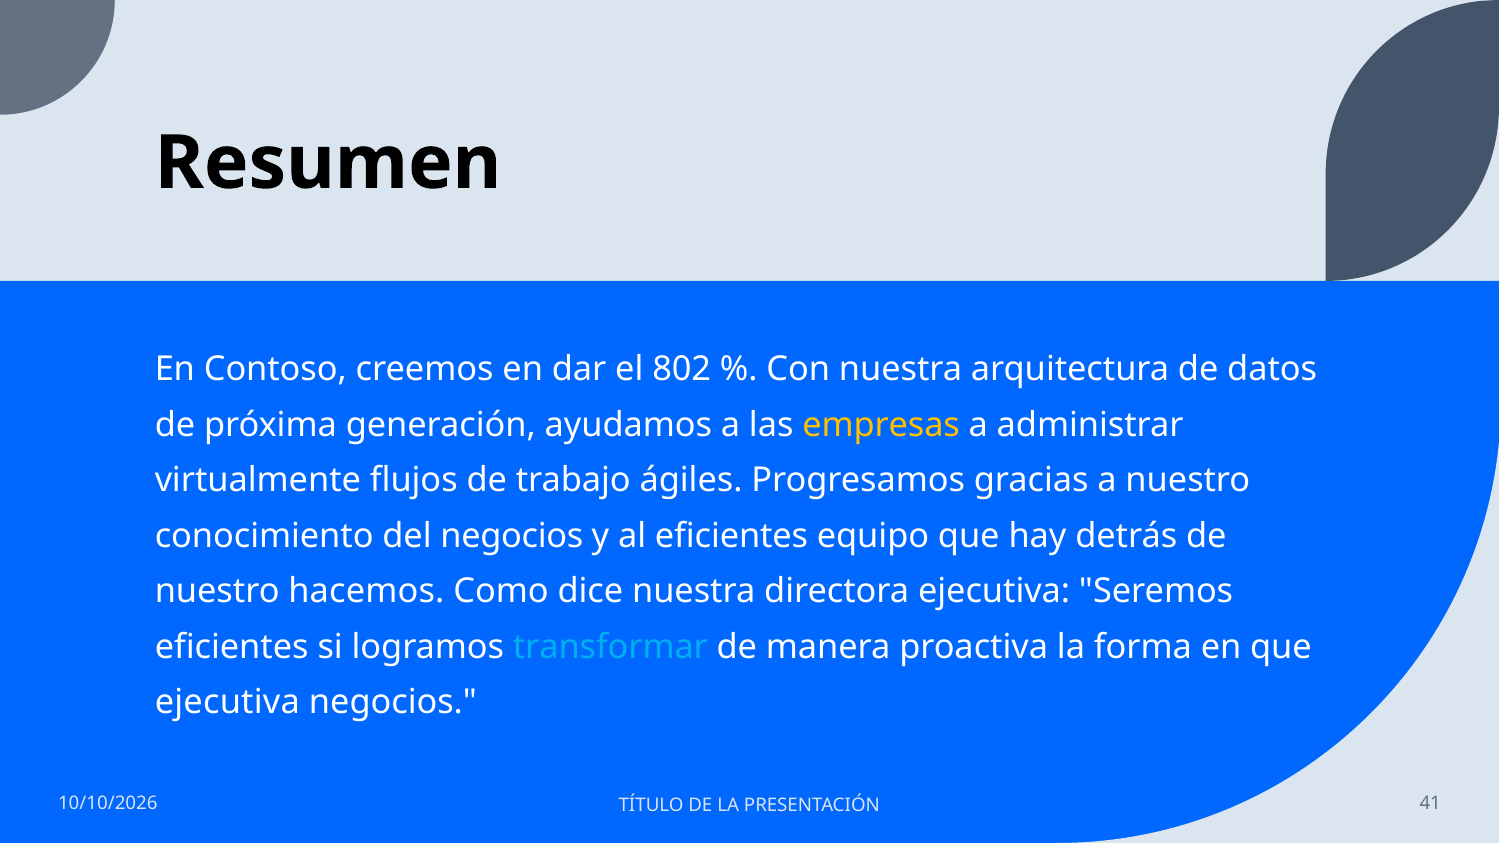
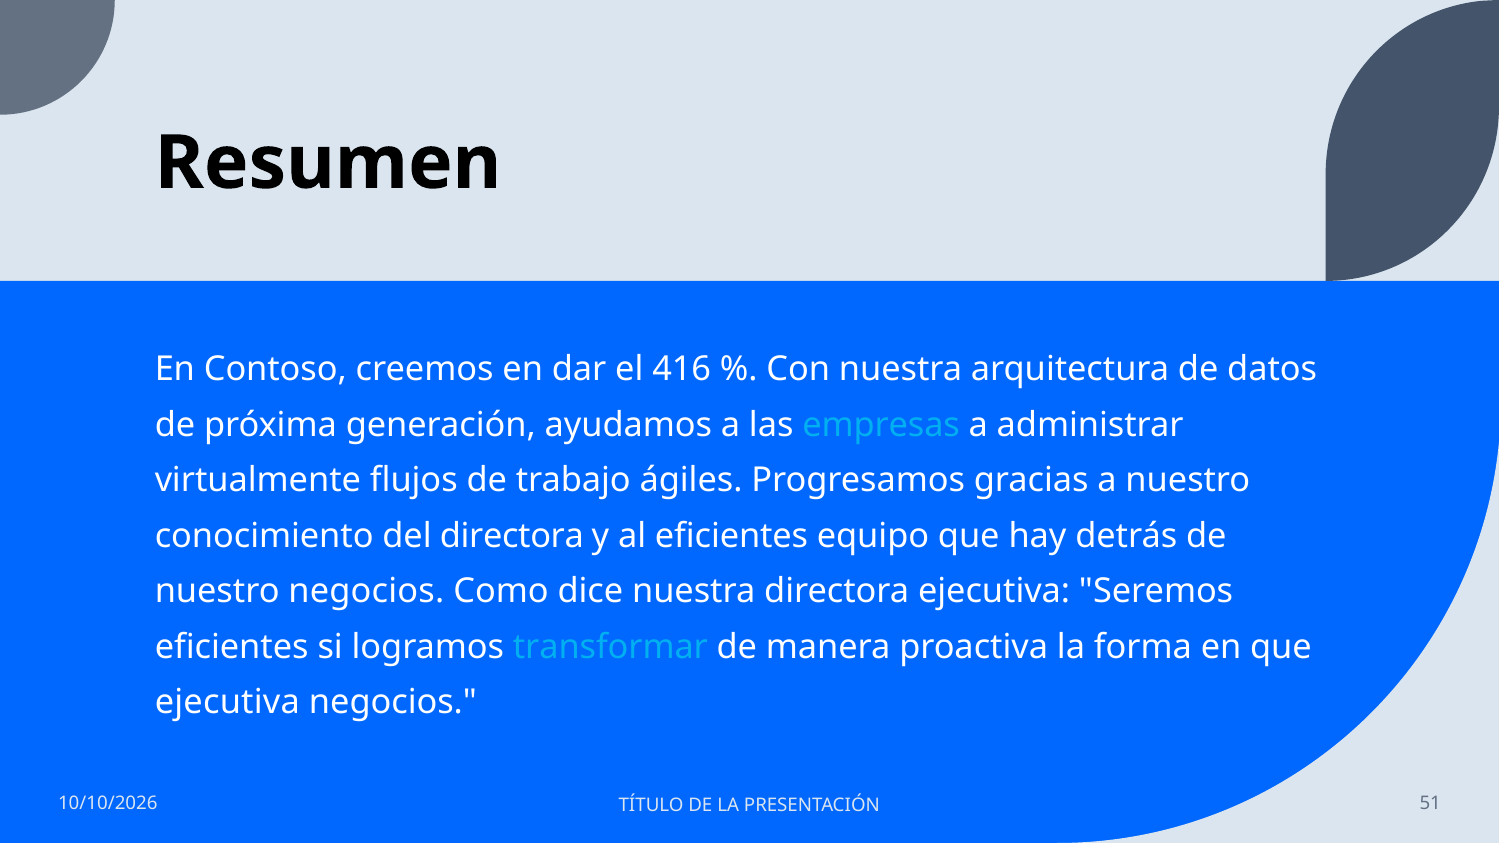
802: 802 -> 416 (682, 369)
empresas colour: yellow -> light blue (881, 425)
del negocios: negocios -> directora (512, 536)
nuestro hacemos: hacemos -> negocios (366, 592)
41: 41 -> 51 (1430, 804)
